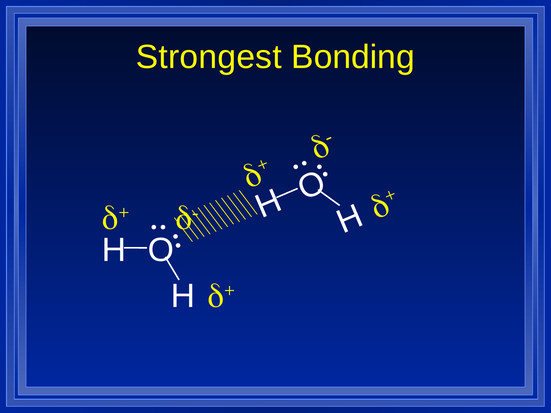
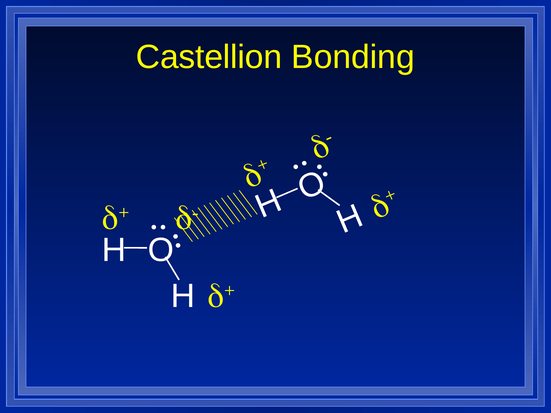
Strongest: Strongest -> Castellion (209, 57)
